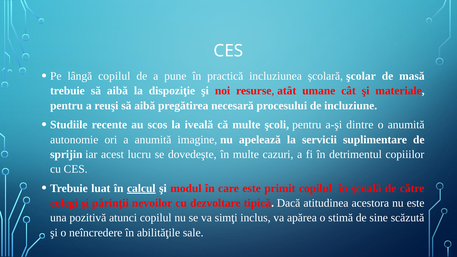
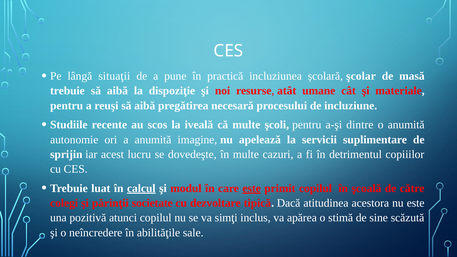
lângă copilul: copilul -> situaţii (114, 76)
este underline: none -> present (252, 188)
nevoilor: nevoilor -> societate (152, 203)
